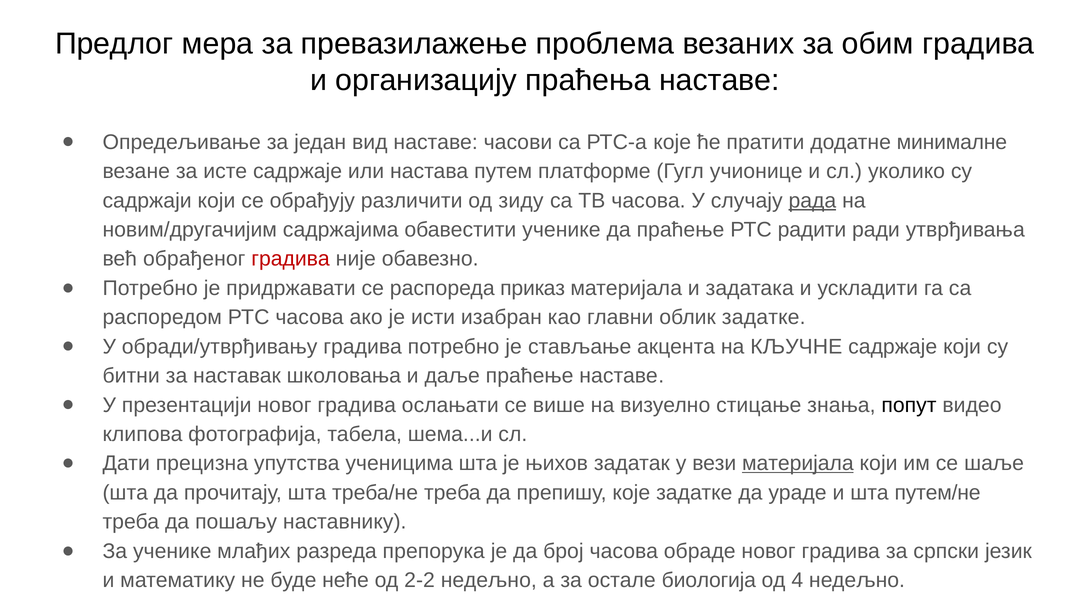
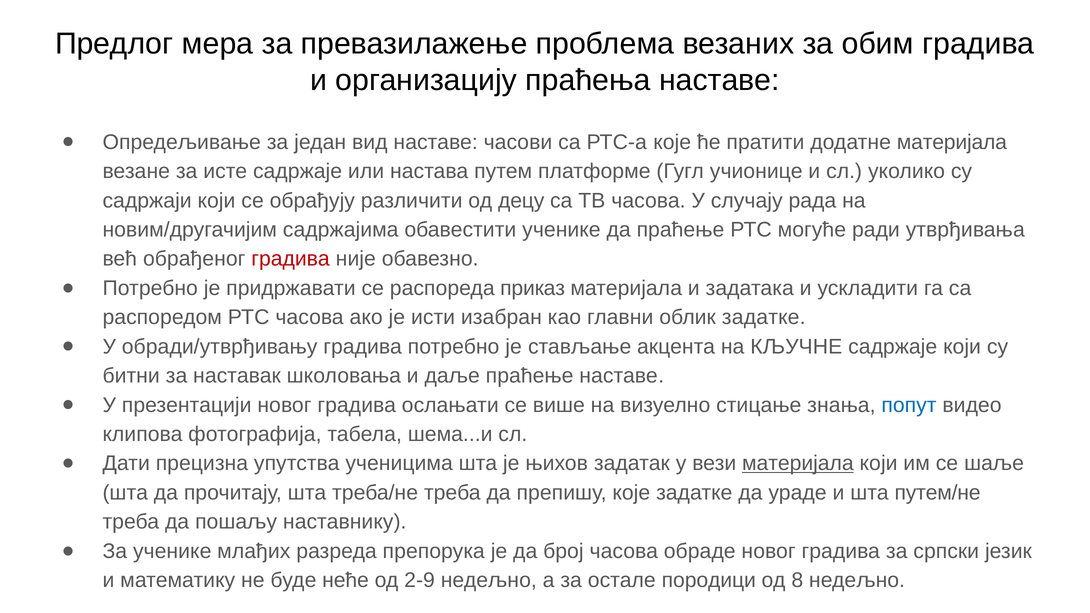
додатне минималне: минималне -> материјала (952, 142)
зиду: зиду -> децу (521, 201)
рада underline: present -> none (812, 201)
радити: радити -> могуће (812, 230)
попут colour: black -> blue (909, 405)
2-2: 2-2 -> 2-9 (420, 580)
биологија: биологија -> породици (709, 580)
4: 4 -> 8 (797, 580)
